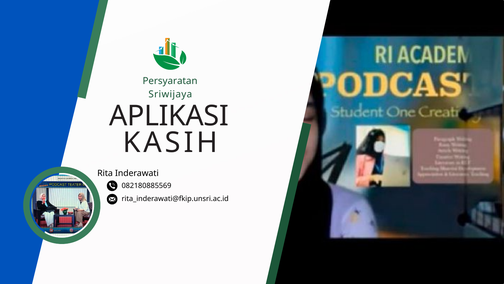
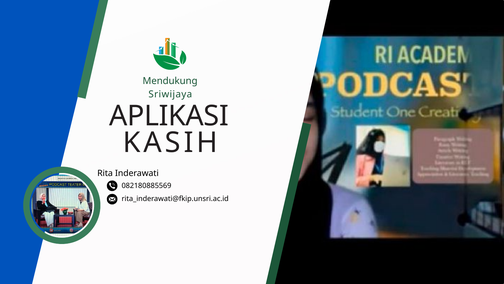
Persyaratan: Persyaratan -> Mendukung (170, 81)
